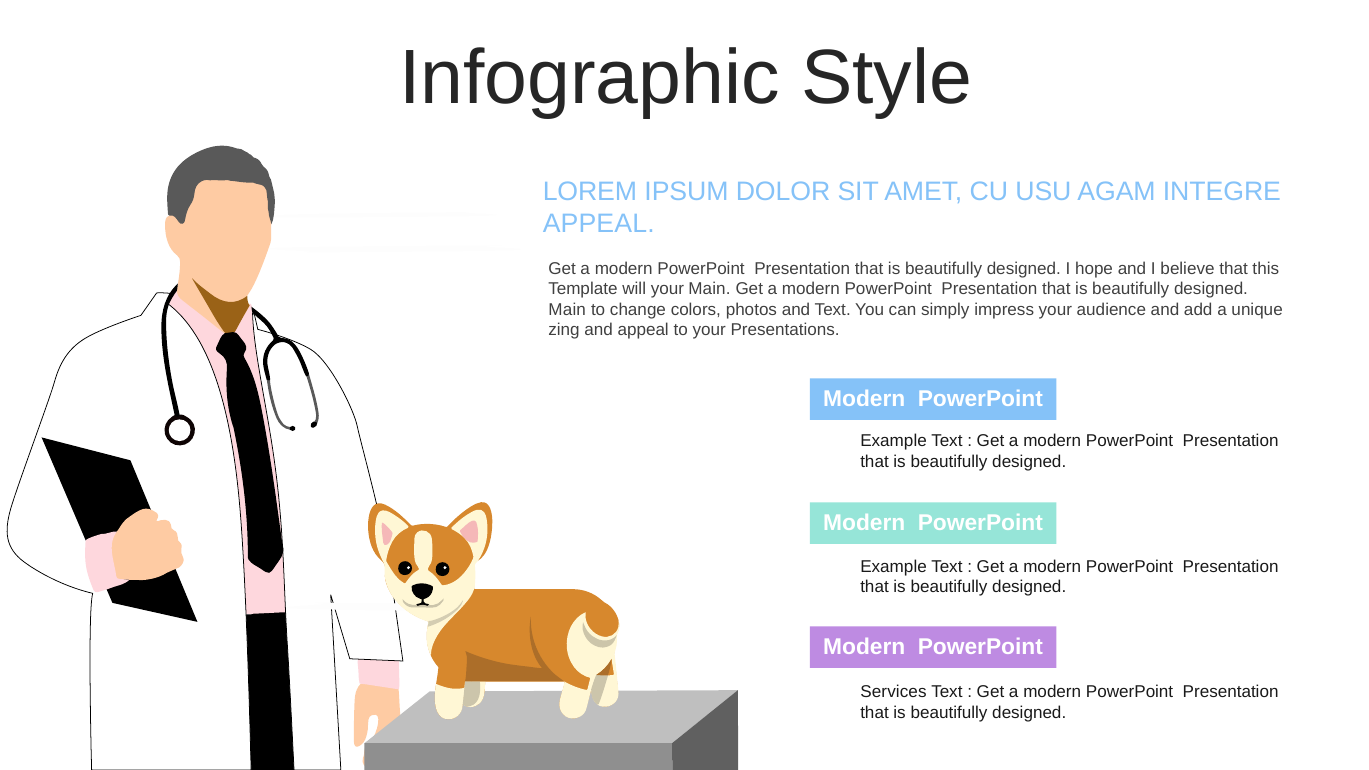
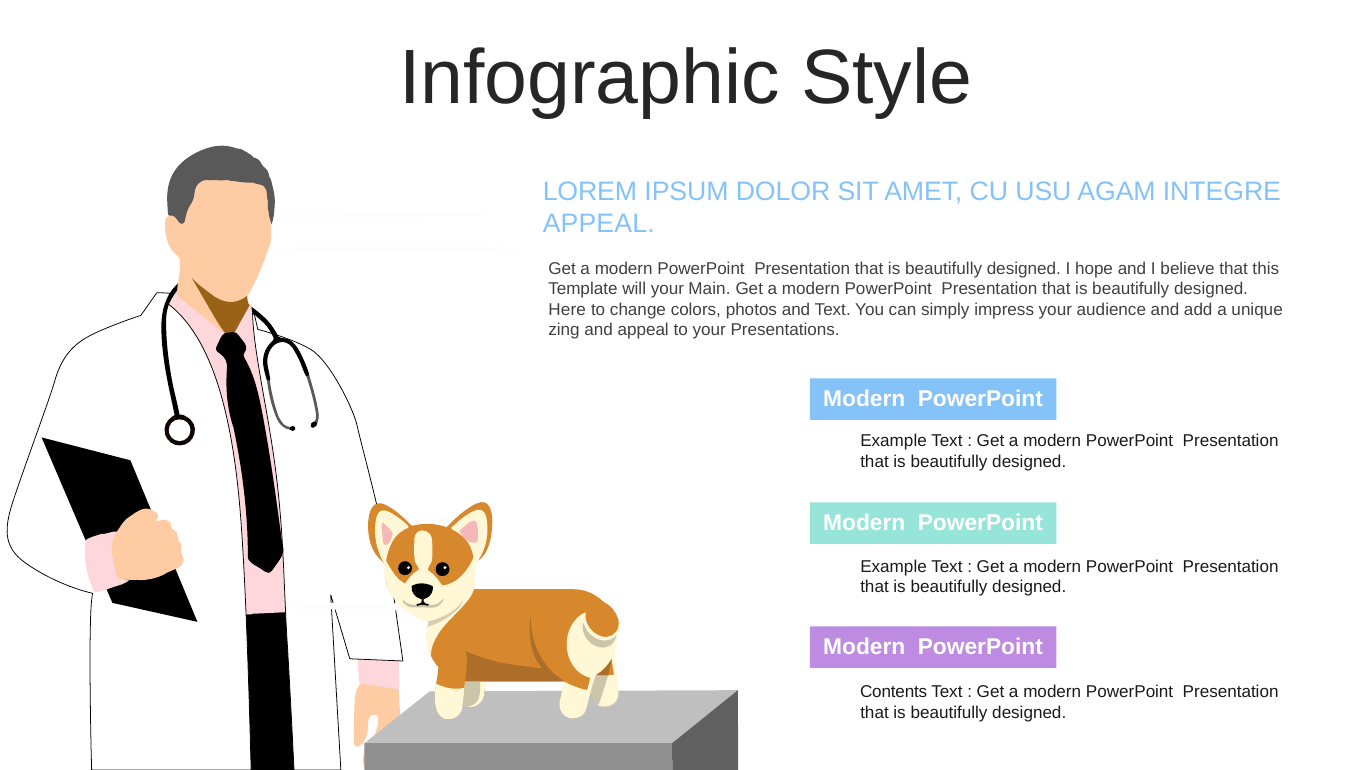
Main: Main -> Here (567, 310)
Services: Services -> Contents (894, 692)
